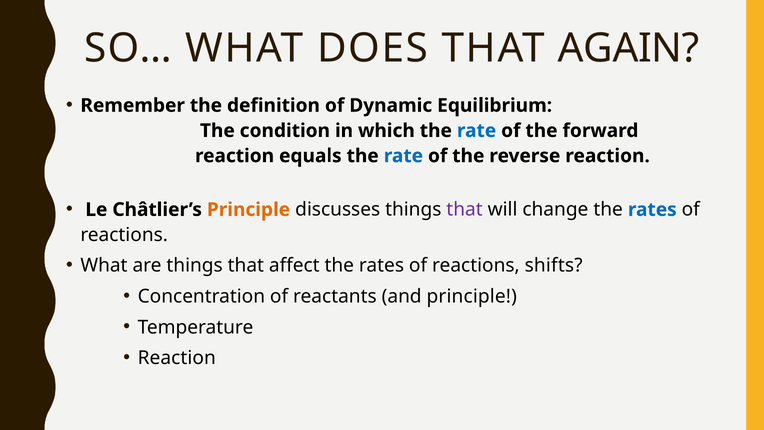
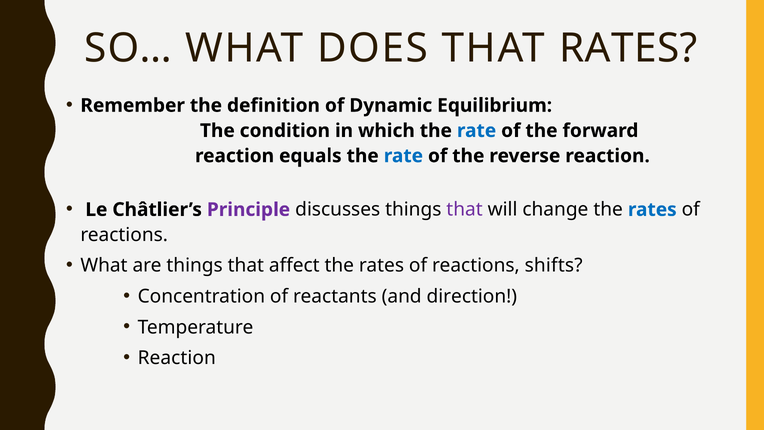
THAT AGAIN: AGAIN -> RATES (628, 48)
Principle colour: orange -> purple (249, 209)
and principle: principle -> direction (472, 296)
